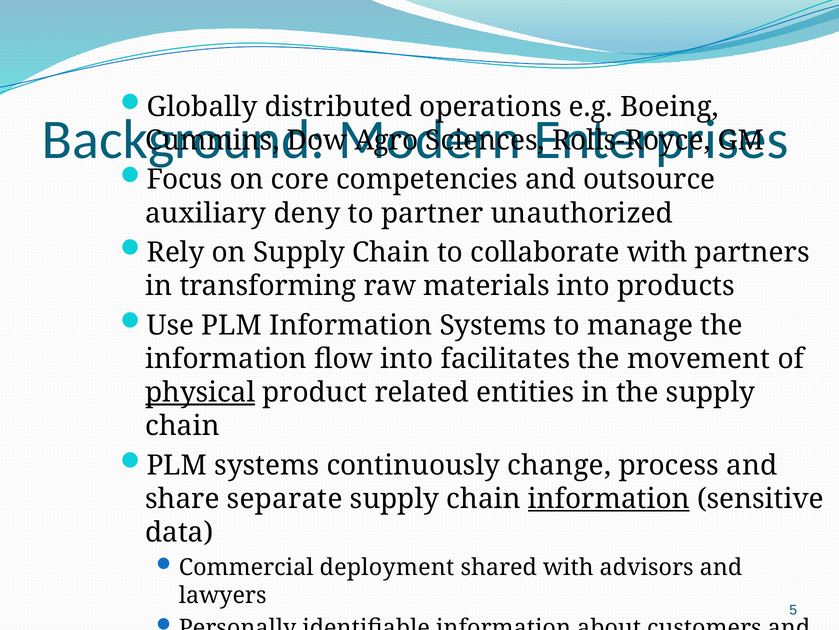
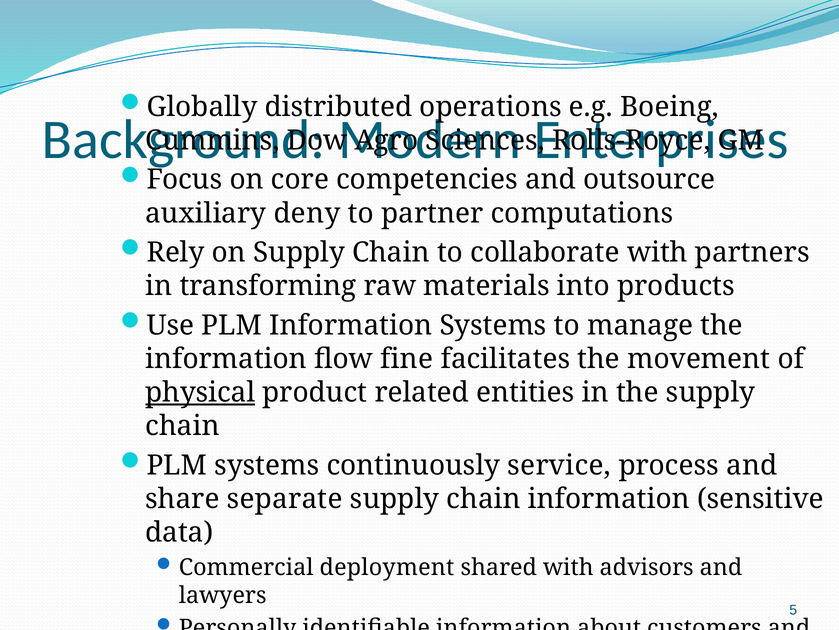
unauthorized: unauthorized -> computations (582, 213)
flow into: into -> fine (407, 358)
change: change -> service (559, 465)
information underline: present -> none (609, 498)
